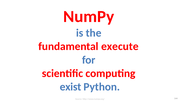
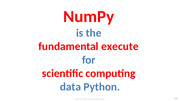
exist: exist -> data (70, 87)
